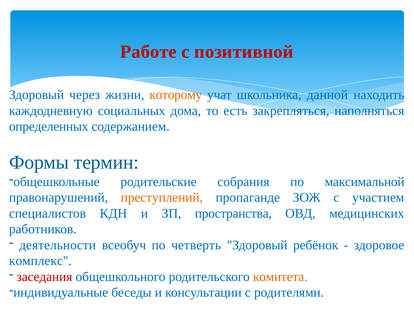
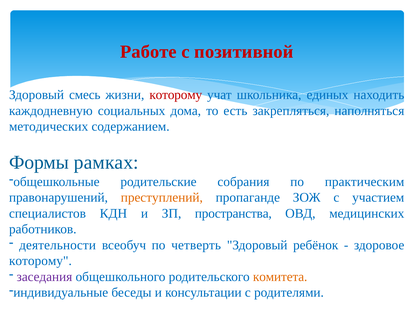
через: через -> смесь (85, 95)
которому colour: orange -> red (176, 95)
данной: данной -> единых (328, 95)
определенных: определенных -> методических (49, 127)
термин: термин -> рамках (106, 163)
максимальной: максимальной -> практическим (365, 182)
комплекс: комплекс -> которому (40, 261)
заседания colour: red -> purple (44, 277)
